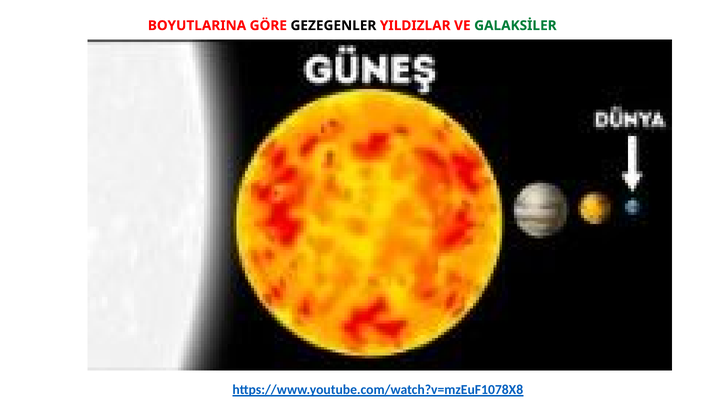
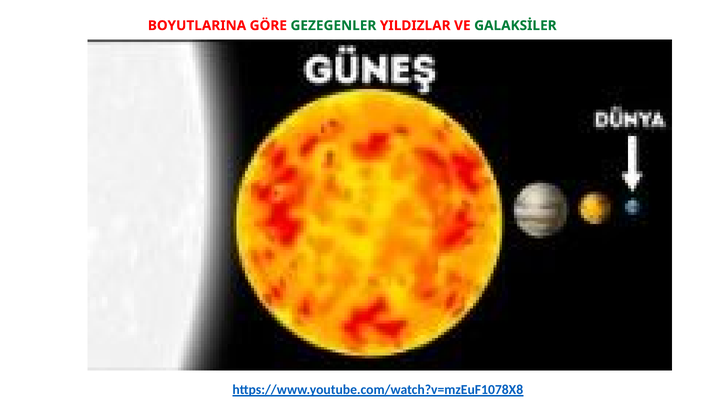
GEZEGENLER colour: black -> green (333, 26)
